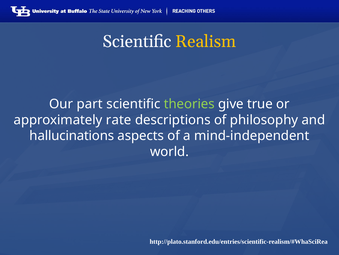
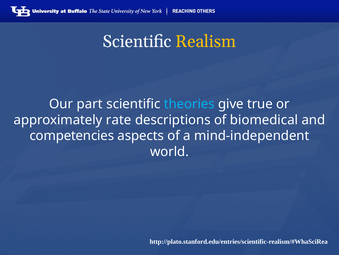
theories colour: light green -> light blue (189, 104)
philosophy: philosophy -> biomedical (264, 120)
hallucinations: hallucinations -> competencies (72, 135)
